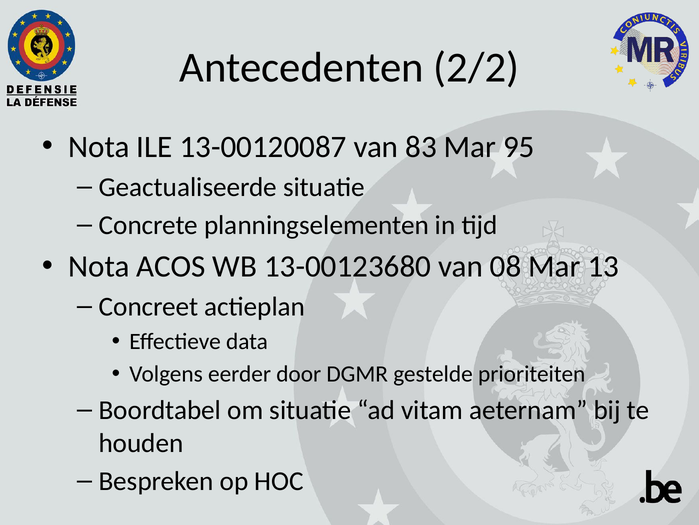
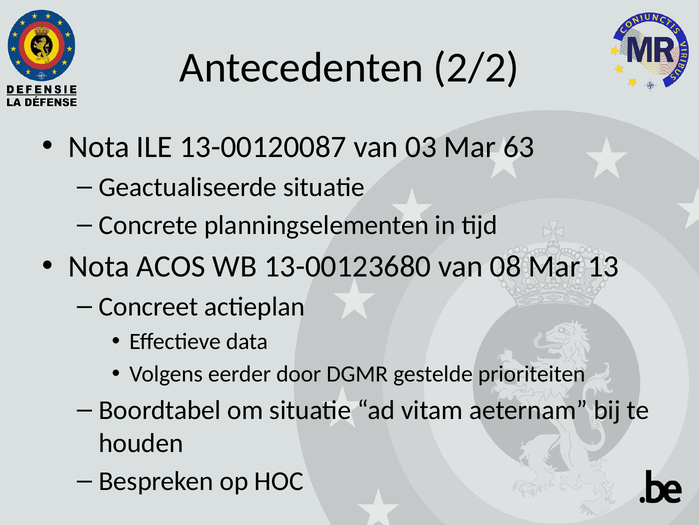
83: 83 -> 03 (421, 147)
95: 95 -> 63 (519, 147)
